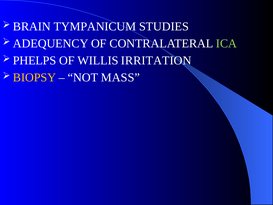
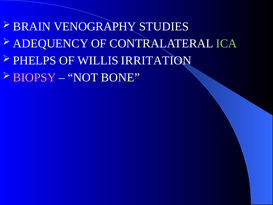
TYMPANICUM: TYMPANICUM -> VENOGRAPHY (95, 26)
BIOPSY colour: yellow -> pink (34, 77)
MASS: MASS -> BONE (120, 77)
